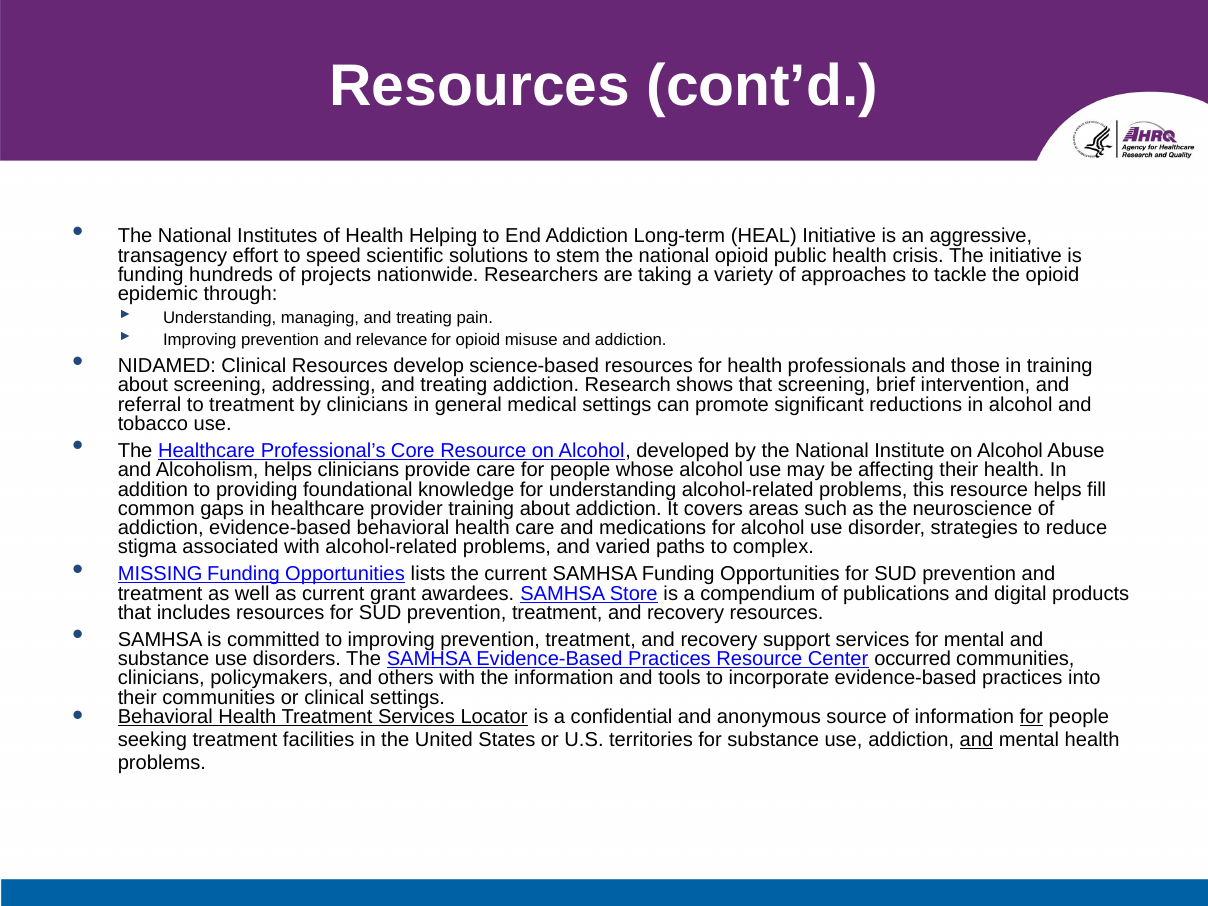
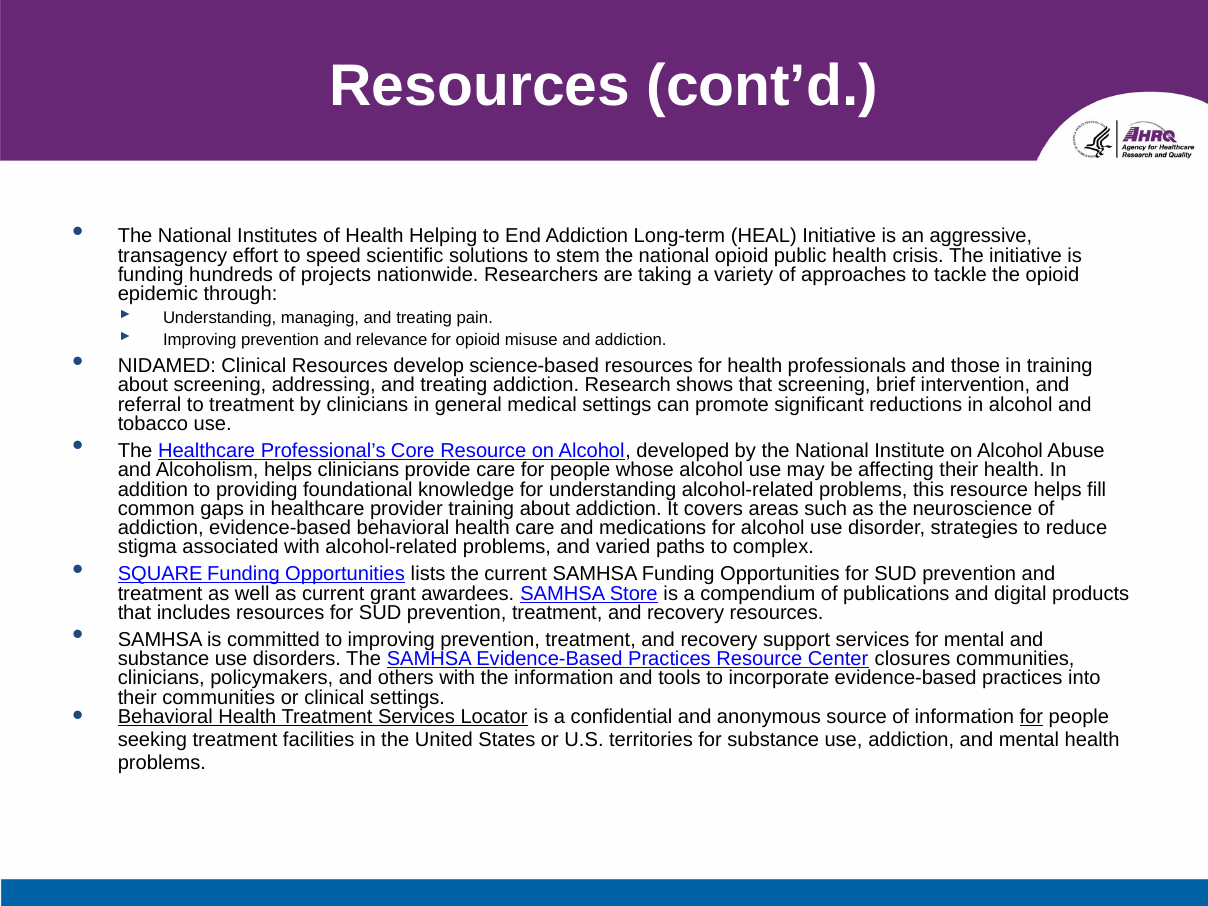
MISSING: MISSING -> SQUARE (160, 574)
occurred: occurred -> closures (913, 659)
and underline: present -> none (976, 740)
